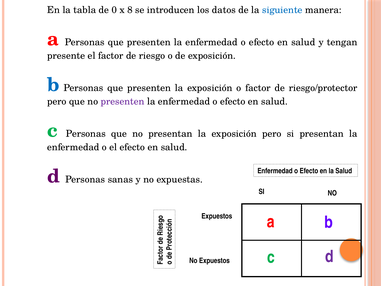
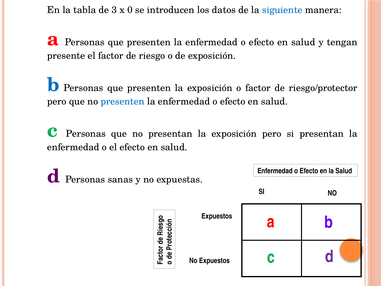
0: 0 -> 3 (114, 10)
8: 8 -> 0 (130, 10)
presenten colour: purple -> blue (123, 101)
